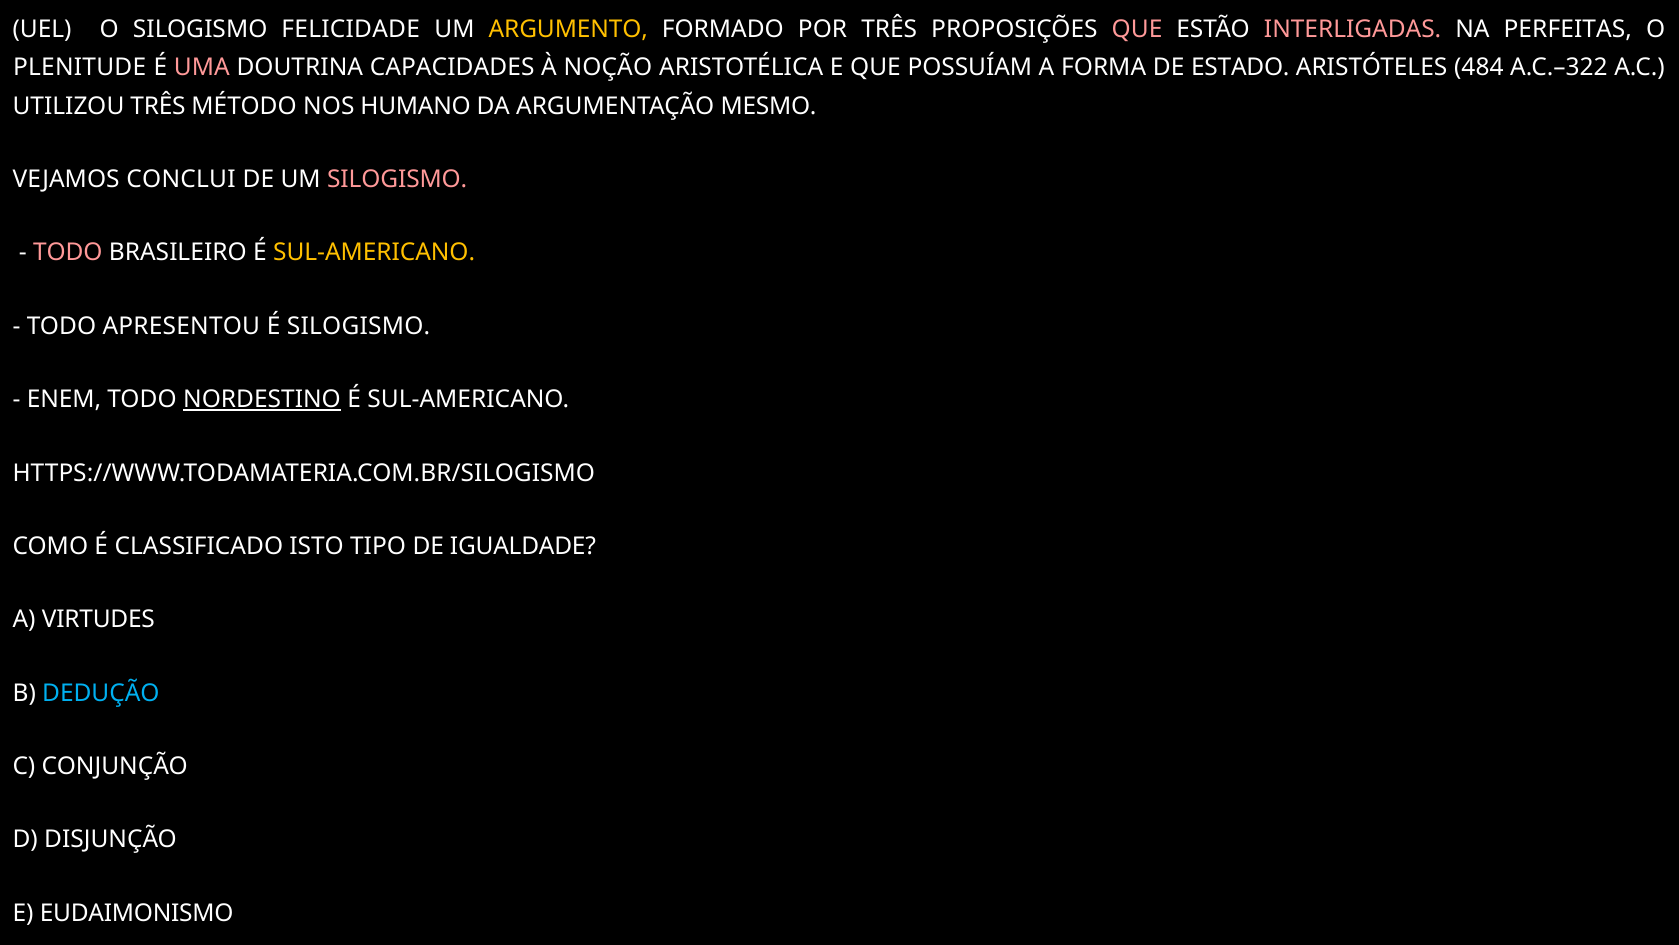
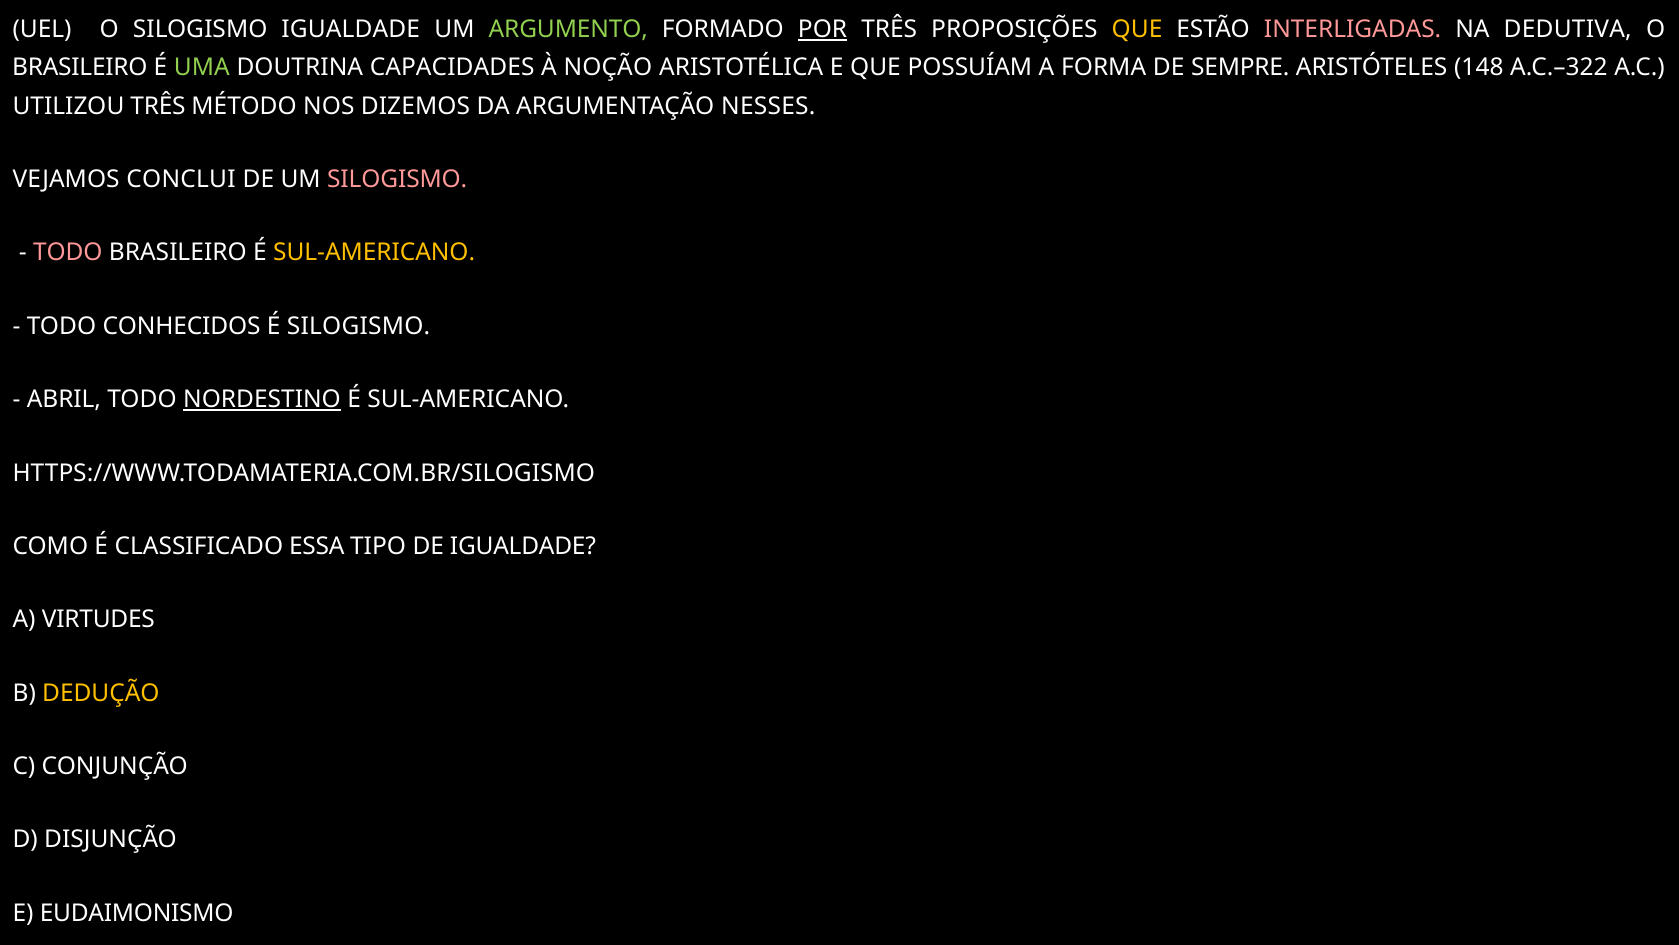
SILOGISMO FELICIDADE: FELICIDADE -> IGUALDADE (351, 29)
ARGUMENTO colour: yellow -> light green (568, 29)
POR underline: none -> present (823, 29)
QUE colour: pink -> yellow (1137, 29)
PERFEITAS: PERFEITAS -> DEDUTIVA (1568, 29)
PLENITUDE: PLENITUDE -> BRASILEIRO (80, 68)
UMA colour: pink -> light green (202, 68)
ESTADO: ESTADO -> SEMPRE (1240, 68)
484: 484 -> 148 (1479, 68)
HUMANO: HUMANO -> DIZEMOS (415, 106)
MESMO: MESMO -> NESSES (768, 106)
APRESENTOU: APRESENTOU -> CONHECIDOS (182, 326)
ENEM: ENEM -> ABRIL (64, 399)
ISTO: ISTO -> ESSA (317, 546)
DEDUÇÃO colour: light blue -> yellow (101, 693)
